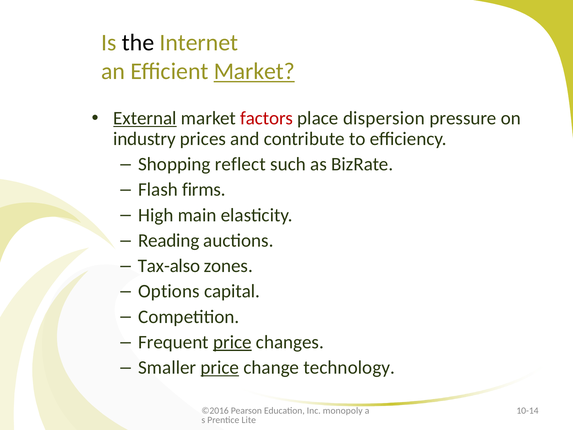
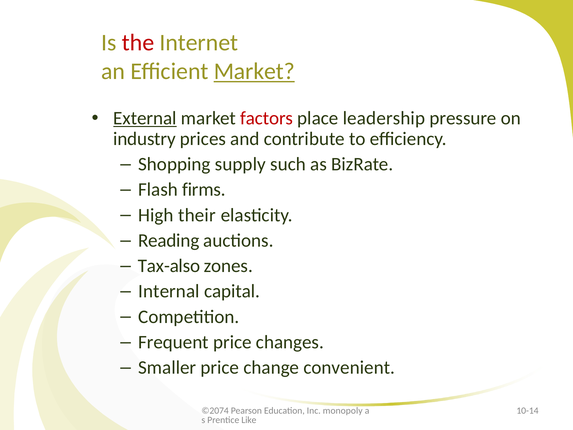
the colour: black -> red (138, 43)
dispersion: dispersion -> leadership (384, 118)
reflect: reflect -> supply (240, 164)
main: main -> their (197, 215)
Options: Options -> Internal (169, 291)
price underline: present -> none (232, 342)
price underline: present -> none (220, 367)
technology: technology -> convenient (349, 367)
©2016: ©2016 -> ©2074 (215, 410)
Lite: Lite -> Like (249, 420)
